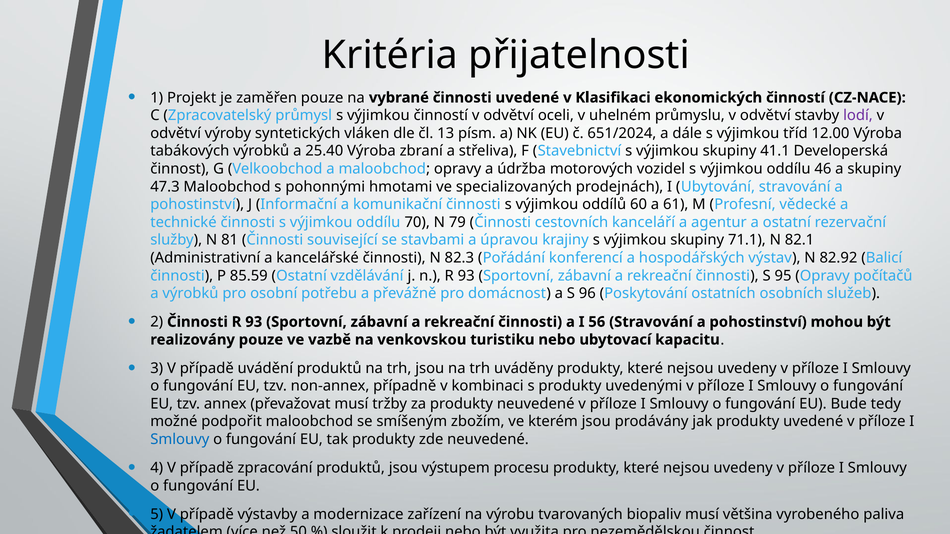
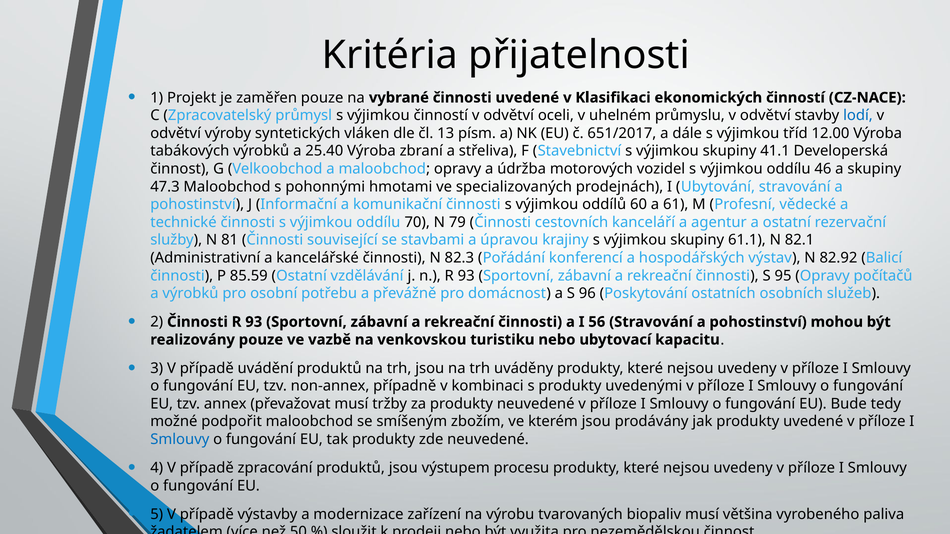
lodí colour: purple -> blue (858, 115)
651/2024: 651/2024 -> 651/2017 (622, 133)
71.1: 71.1 -> 61.1 (747, 240)
